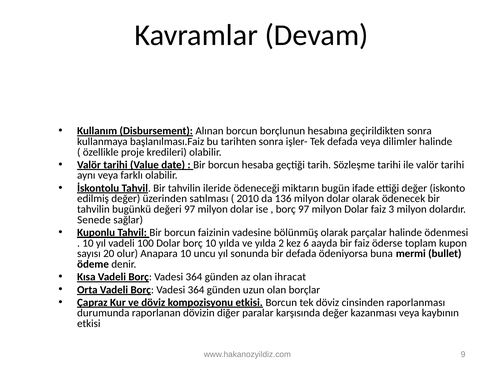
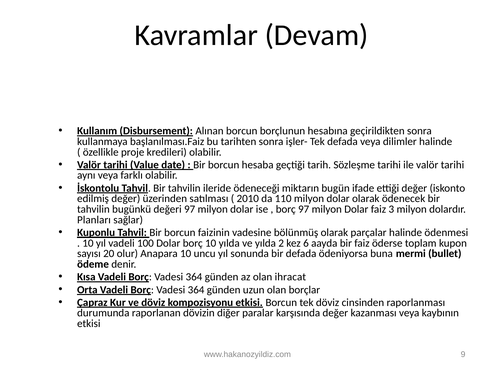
136: 136 -> 110 (283, 199)
Senede: Senede -> Planları (94, 220)
